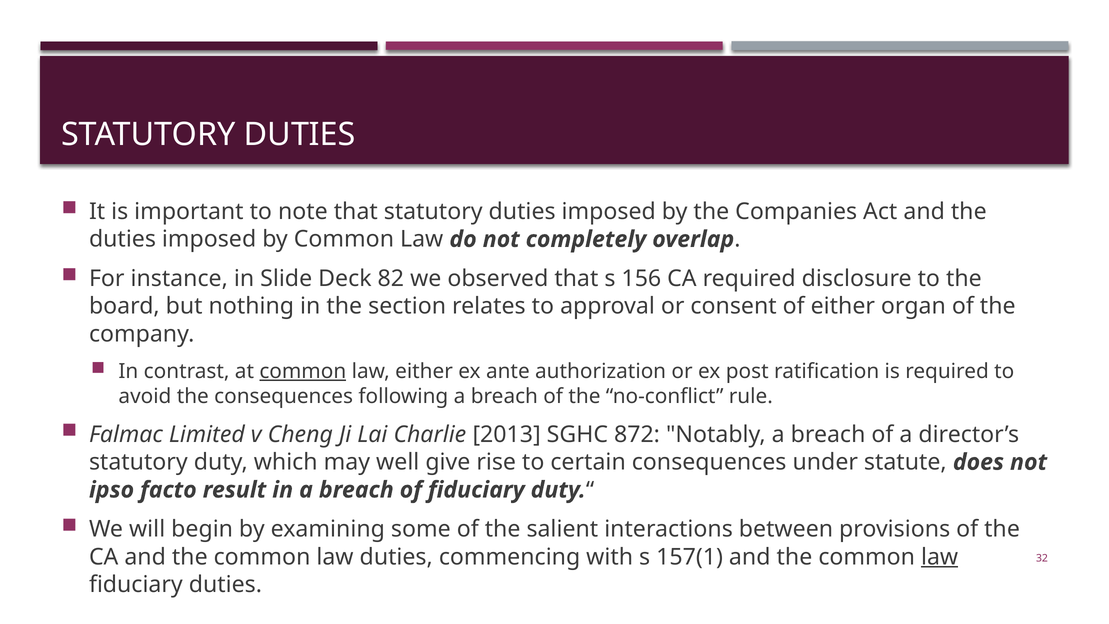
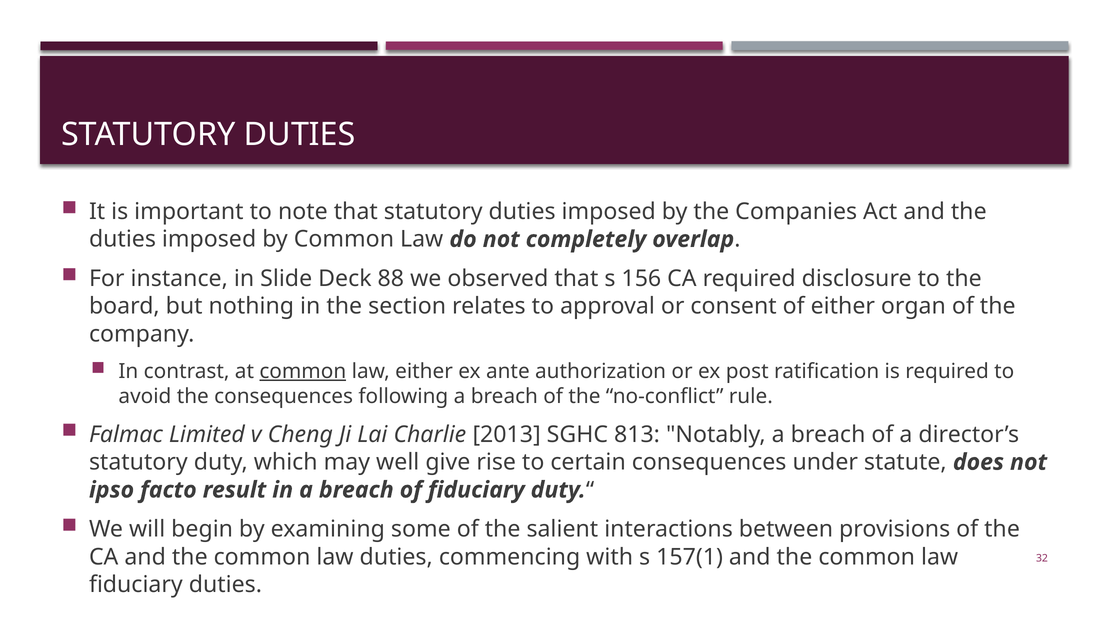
82: 82 -> 88 (391, 279)
872: 872 -> 813 (637, 434)
law underline: present -> none (940, 557)
